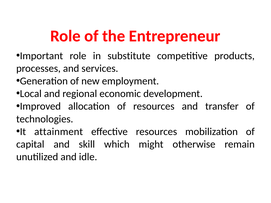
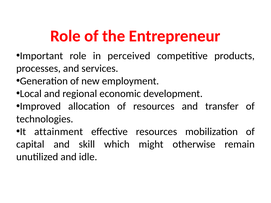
substitute: substitute -> perceived (129, 56)
